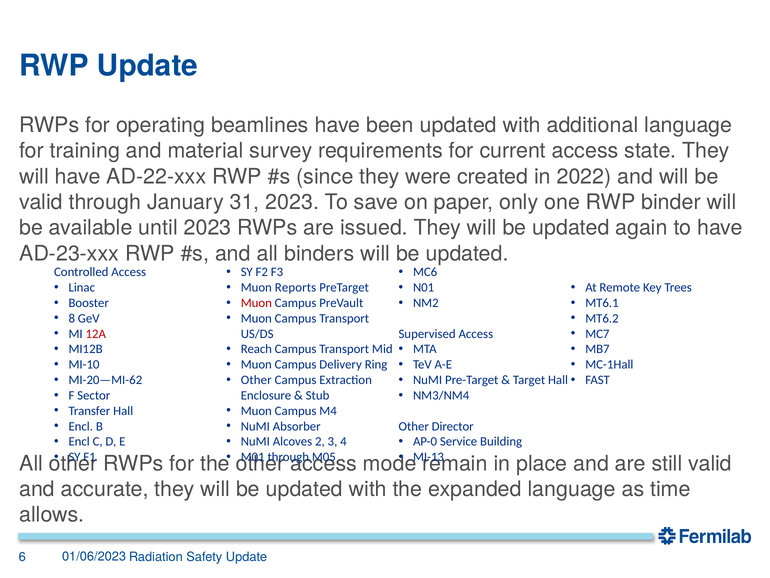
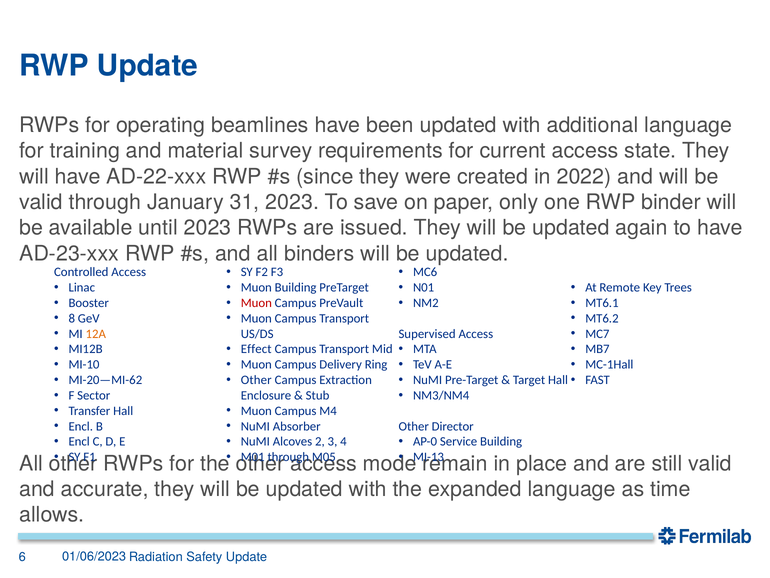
Muon Reports: Reports -> Building (296, 287)
12A colour: red -> orange (96, 334)
Reach: Reach -> Effect (256, 349)
